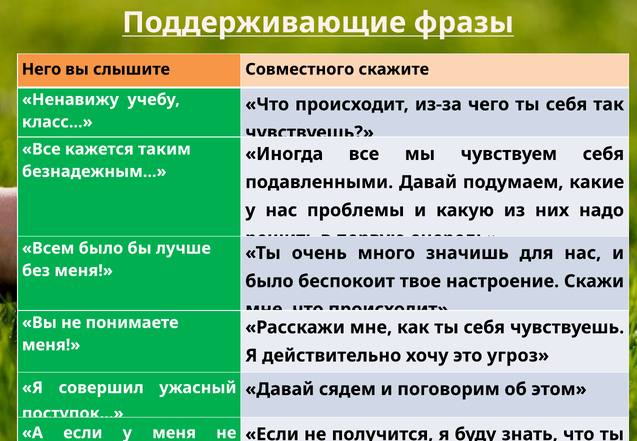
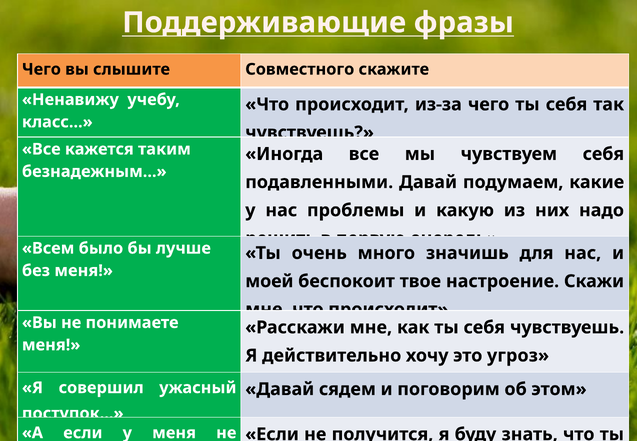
Него: Него -> Чего (41, 69)
было: было -> моей (269, 281)
